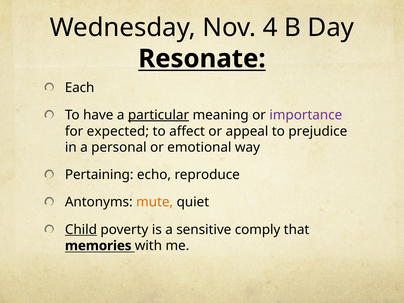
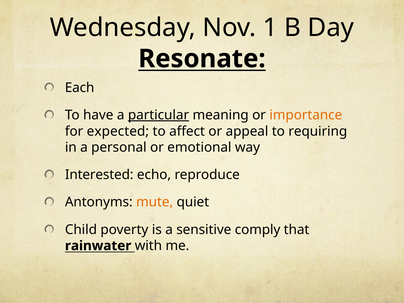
4: 4 -> 1 (270, 28)
importance colour: purple -> orange (306, 115)
prejudice: prejudice -> requiring (318, 131)
Pertaining: Pertaining -> Interested (99, 175)
Child underline: present -> none (81, 230)
memories: memories -> rainwater (98, 246)
